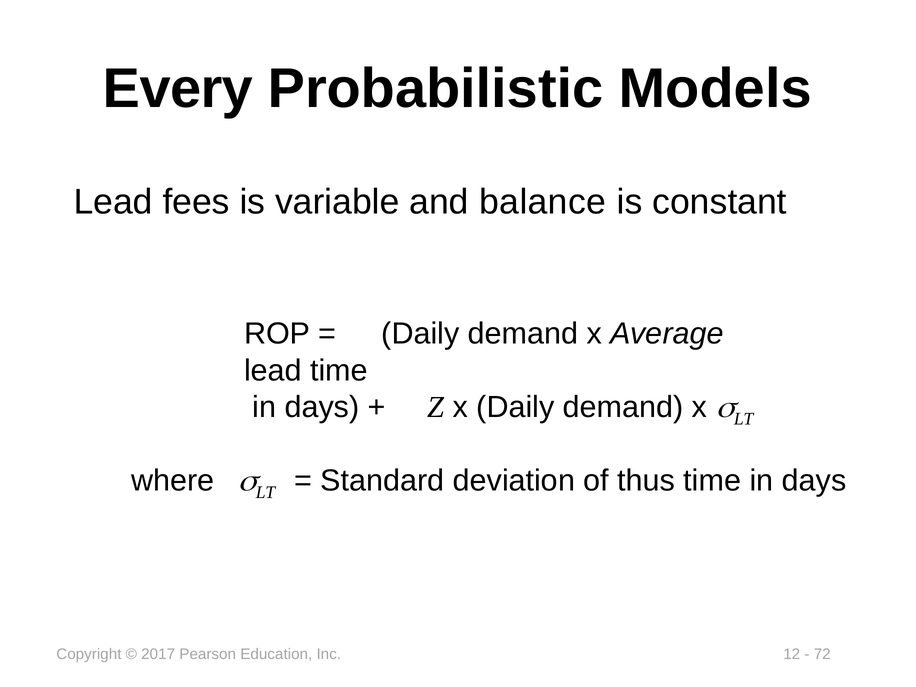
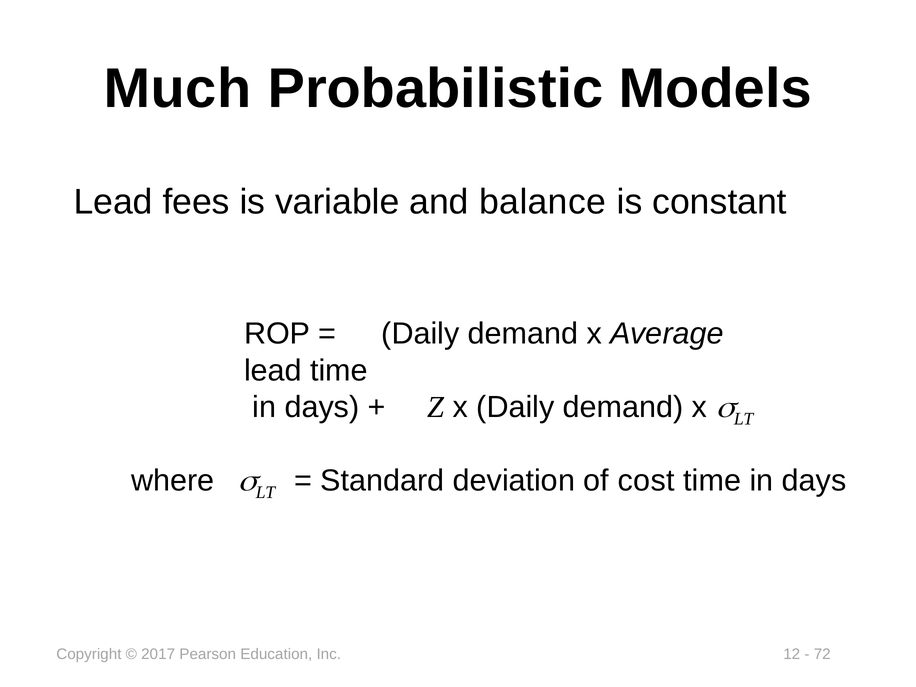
Every: Every -> Much (177, 89)
thus: thus -> cost (646, 481)
